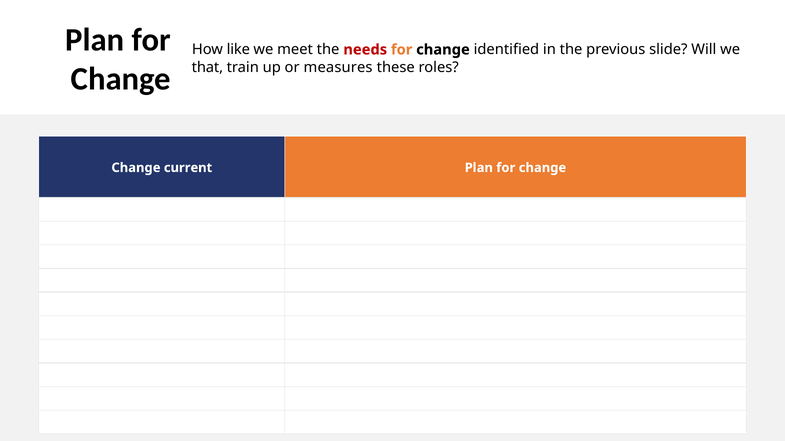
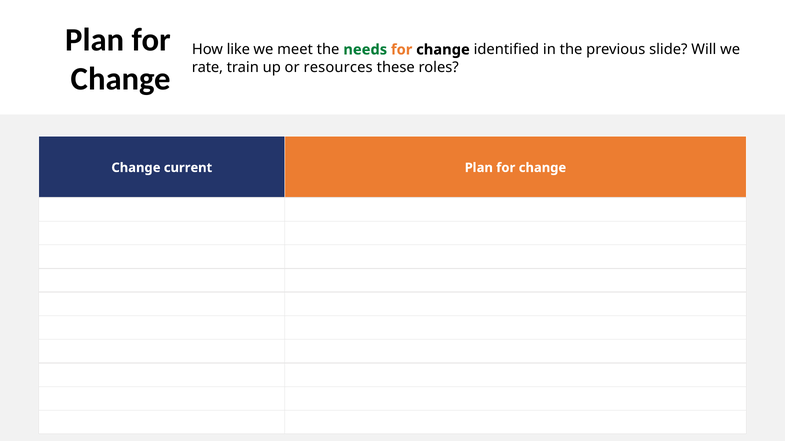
needs colour: red -> green (365, 50)
that: that -> rate (207, 67)
measures: measures -> resources (338, 67)
